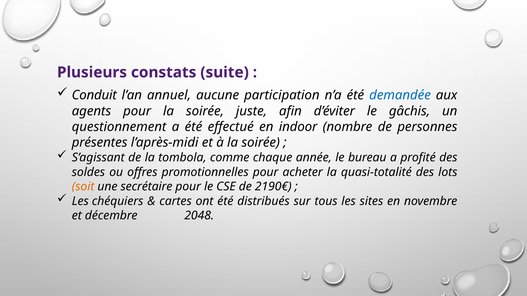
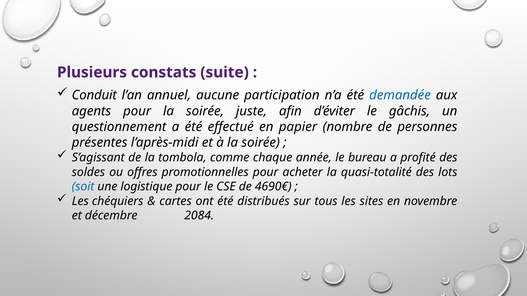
indoor: indoor -> papier (298, 127)
soit colour: orange -> blue (83, 187)
secrétaire: secrétaire -> logistique (146, 187)
2190€: 2190€ -> 4690€ (273, 187)
2048: 2048 -> 2084 (199, 216)
